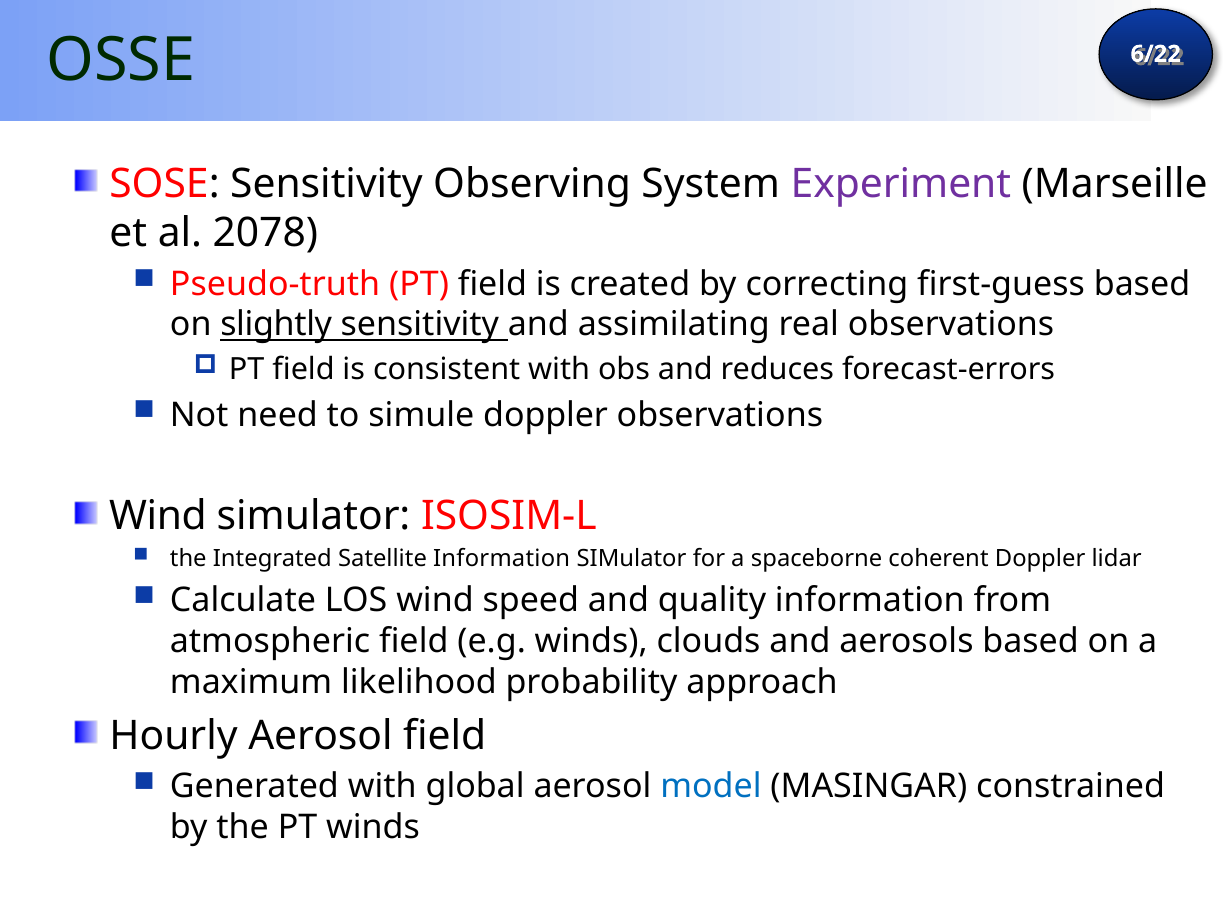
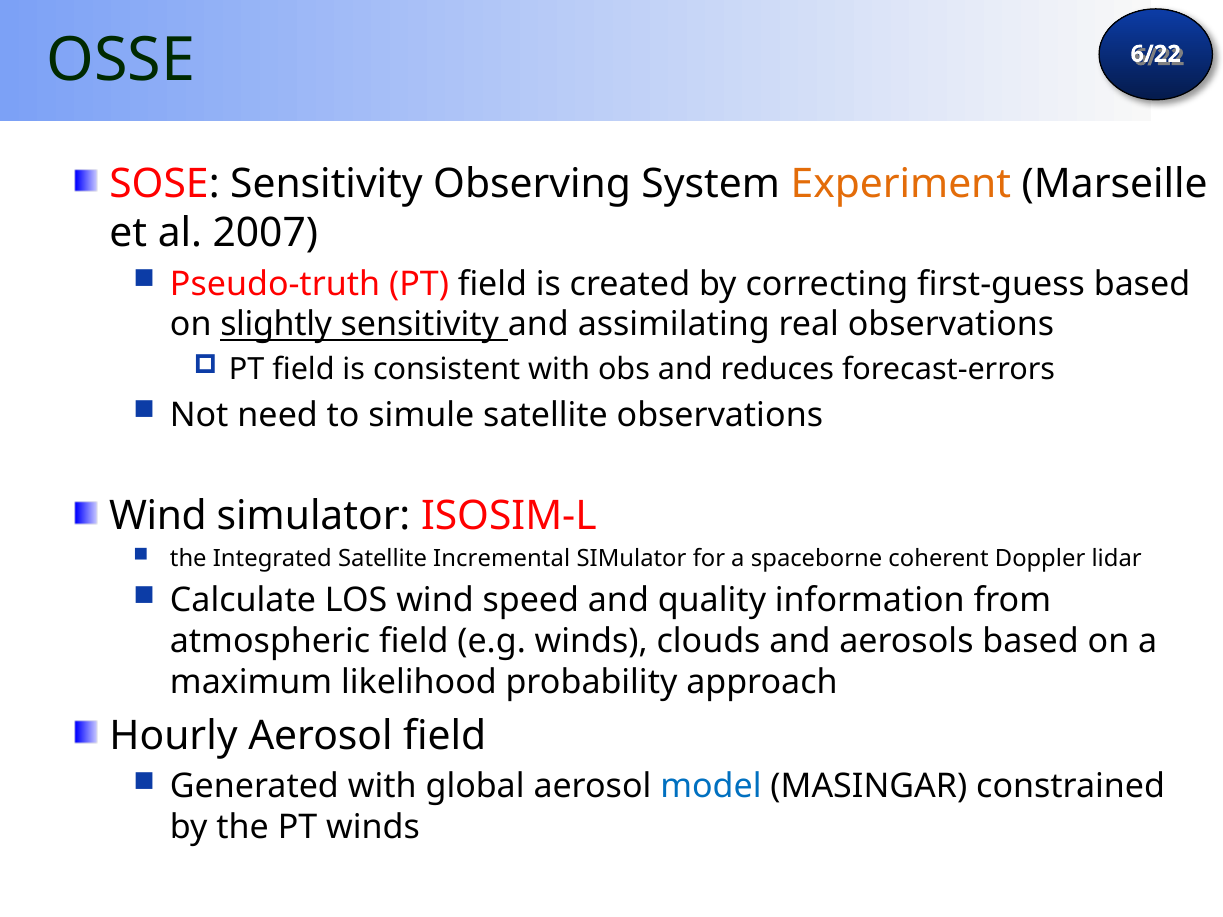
Experiment colour: purple -> orange (901, 184)
2078: 2078 -> 2007 (265, 233)
simule doppler: doppler -> satellite (546, 415)
Satellite Information: Information -> Incremental (502, 559)
